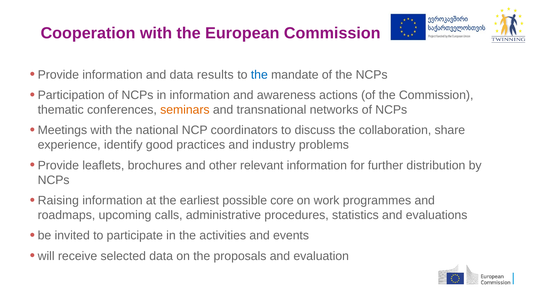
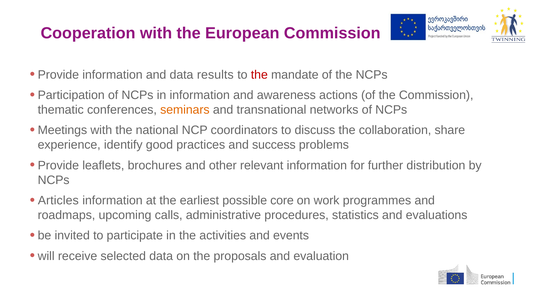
the colour: blue -> red (259, 75)
industry: industry -> success (274, 145)
Raising: Raising -> Articles (58, 200)
